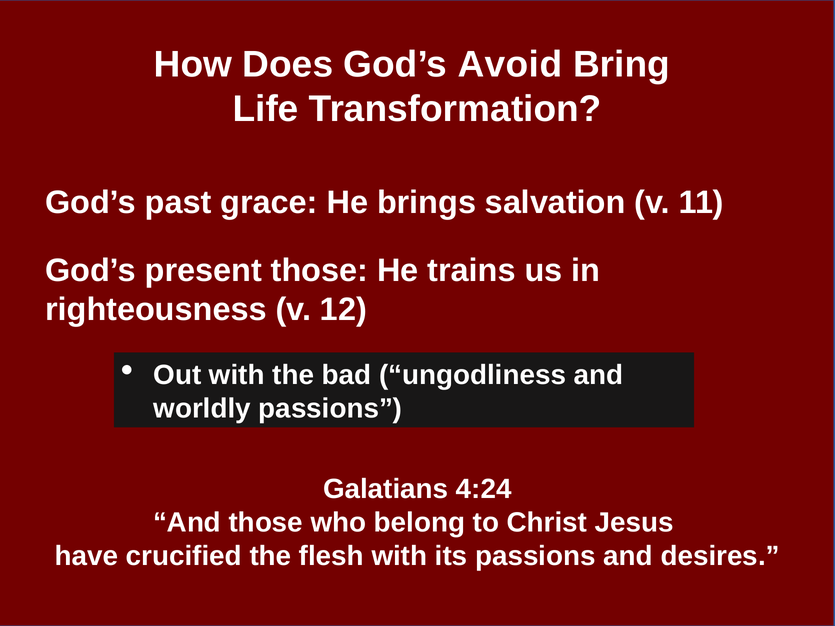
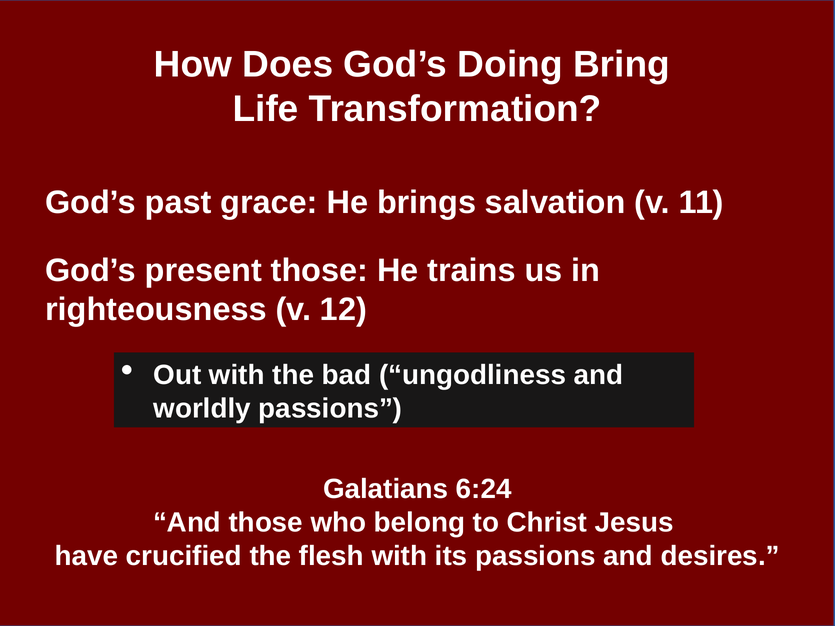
Avoid: Avoid -> Doing (510, 64)
4:24: 4:24 -> 6:24 (484, 489)
